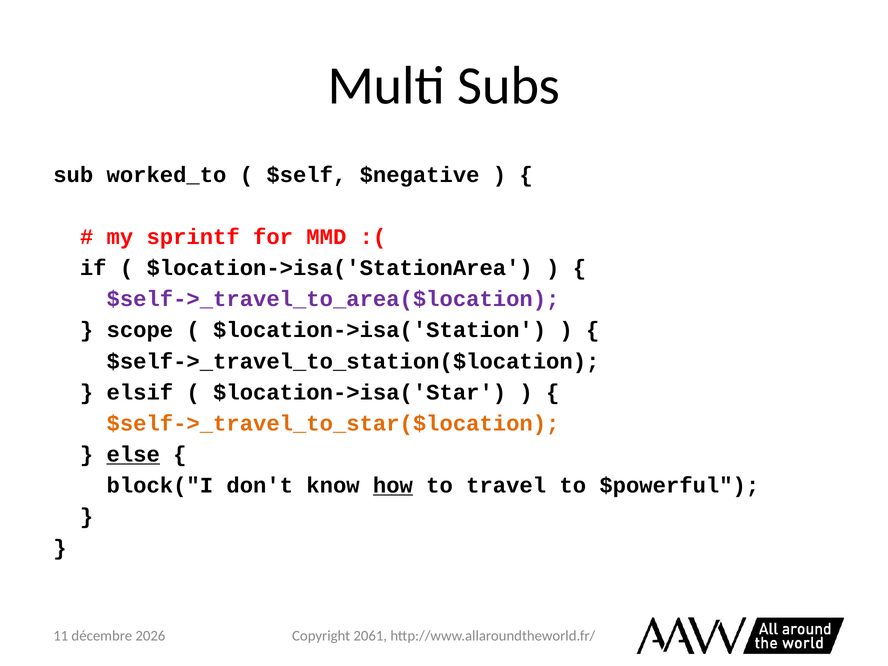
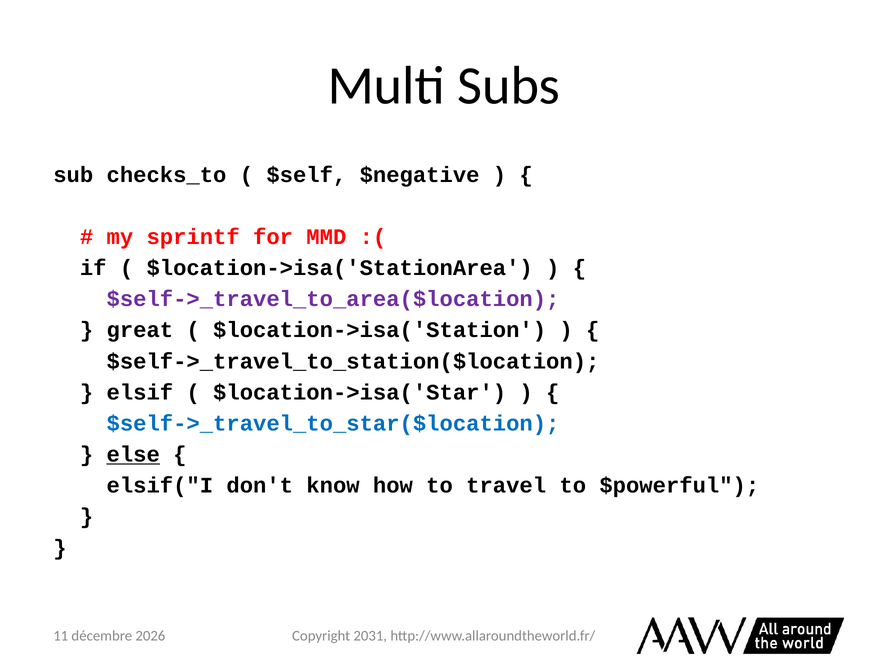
worked_to: worked_to -> checks_to (167, 175)
scope: scope -> great (140, 330)
$self->_travel_to_star($location colour: orange -> blue (333, 423)
block("I: block("I -> elsif("I (160, 486)
how underline: present -> none (393, 486)
2061: 2061 -> 2031 (370, 636)
